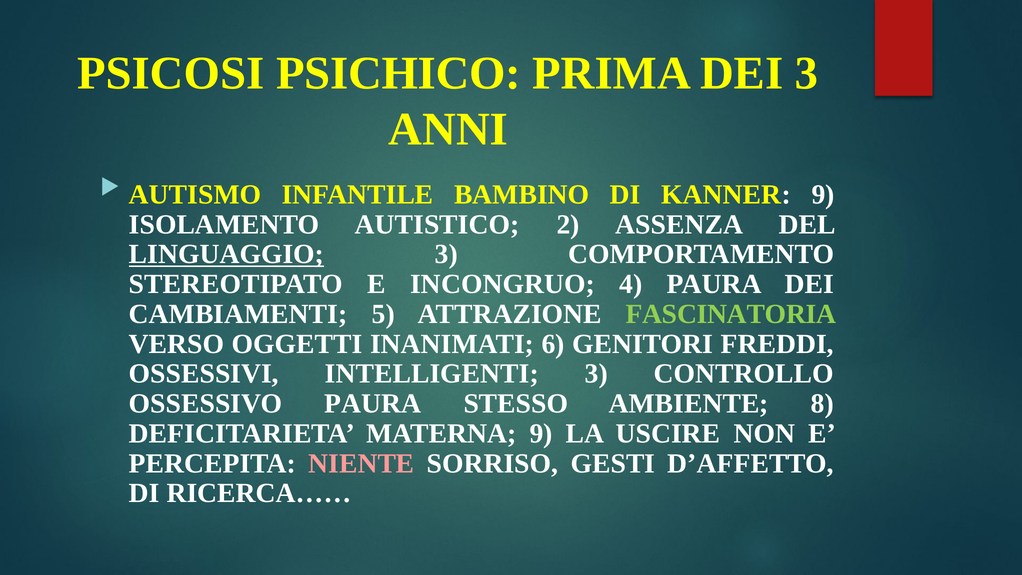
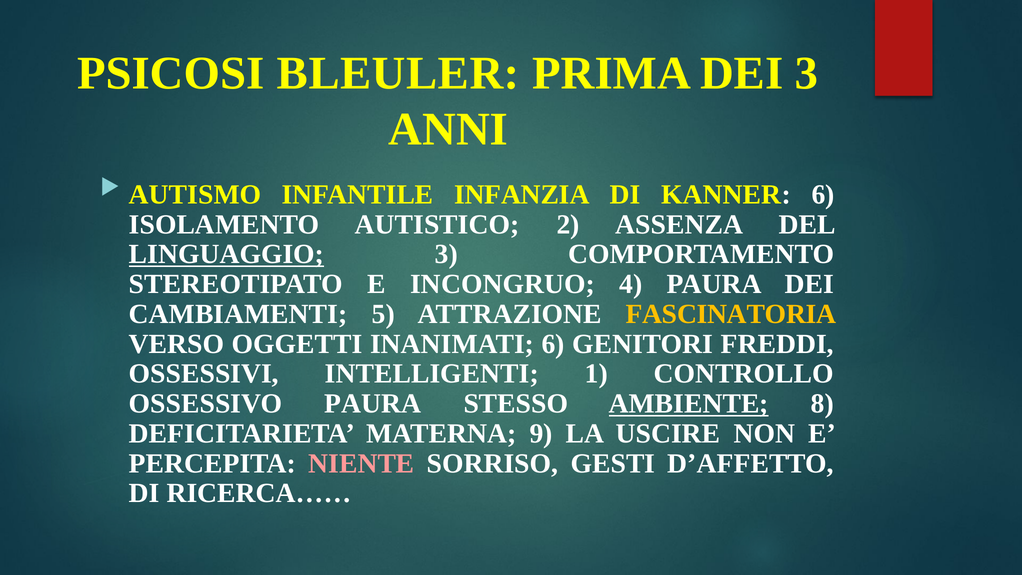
PSICHICO: PSICHICO -> BLEULER (398, 73)
BAMBINO: BAMBINO -> INFANZIA (522, 194)
KANNER 9: 9 -> 6 (823, 194)
FASCINATORIA colour: light green -> yellow (731, 314)
INTELLIGENTI 3: 3 -> 1 (596, 374)
AMBIENTE underline: none -> present (689, 404)
